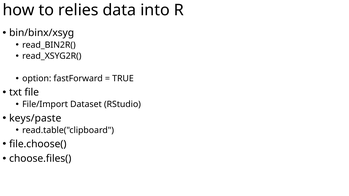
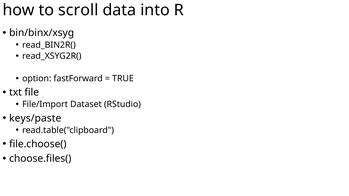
relies: relies -> scroll (78, 10)
